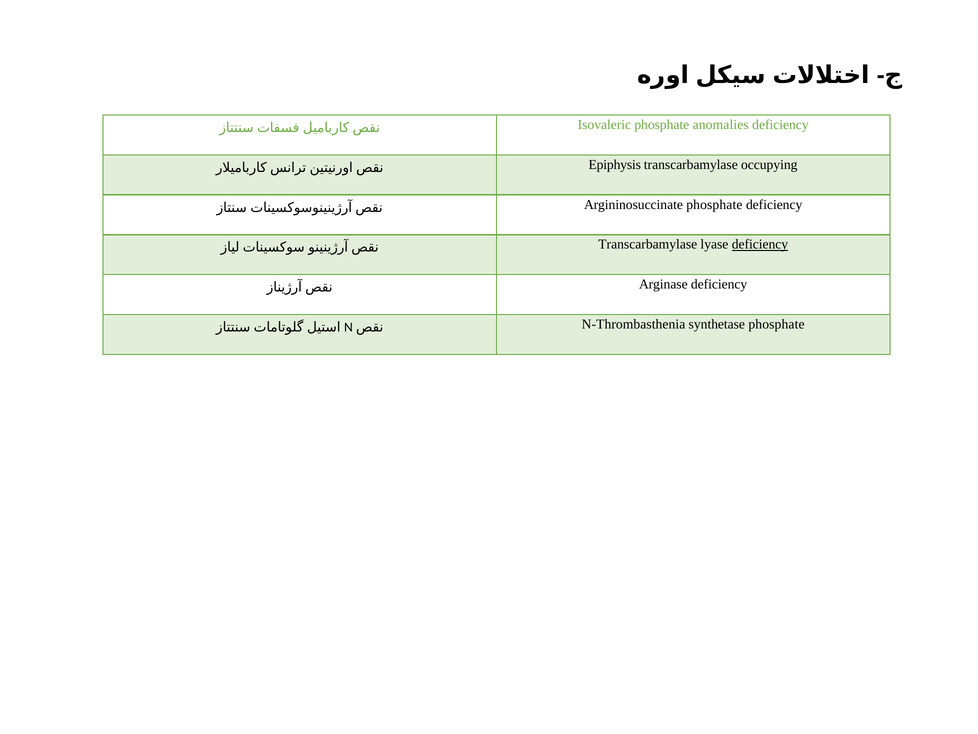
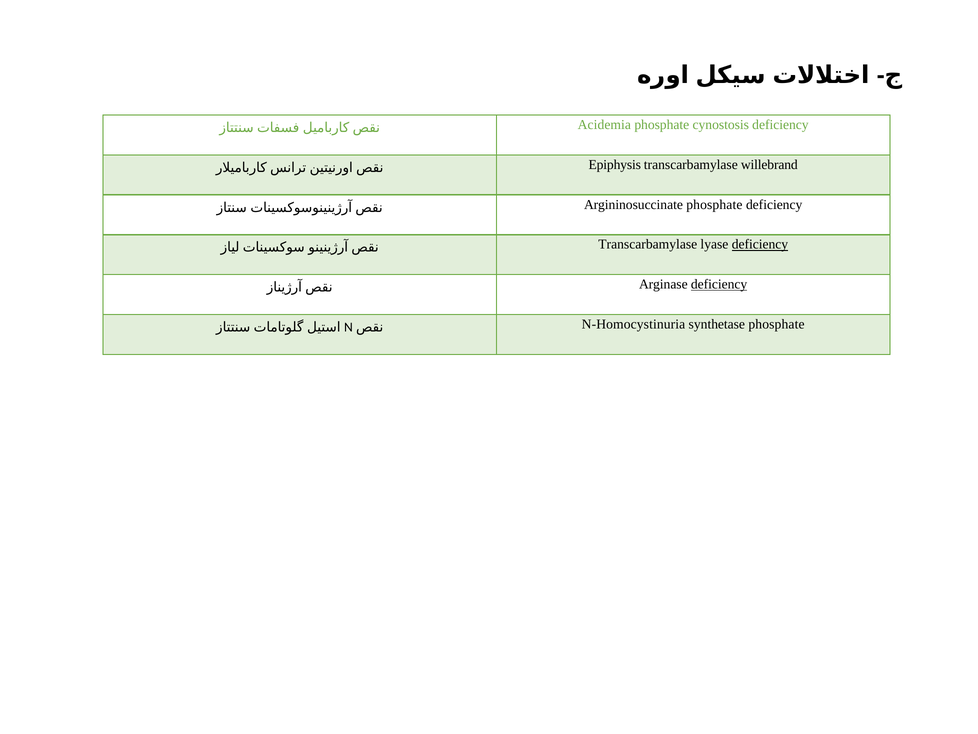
Isovaleric: Isovaleric -> Acidemia (604, 125)
anomalies: anomalies -> cynostosis (721, 125)
occupying: occupying -> willebrand (769, 165)
deficiency underline: none -> present (719, 284)
N-Thrombasthenia: N-Thrombasthenia -> N-Homocystinuria (633, 324)
